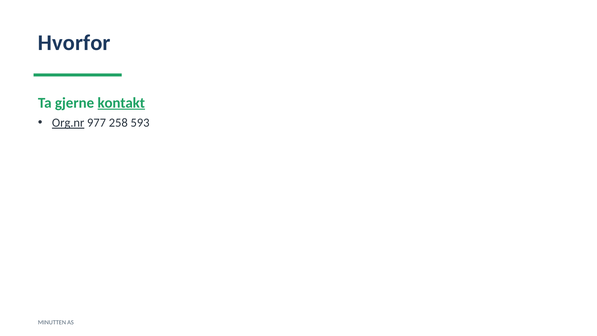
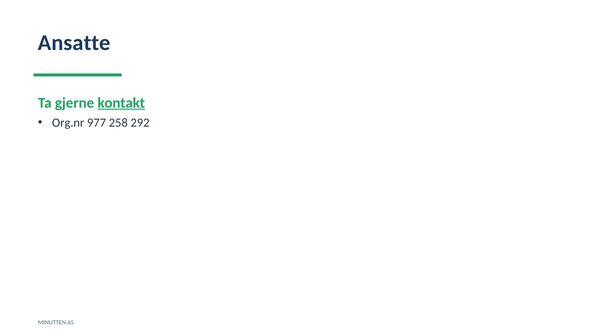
Hvorfor: Hvorfor -> Ansatte (74, 43)
Org.nr underline: present -> none (68, 123)
593: 593 -> 292 (140, 123)
